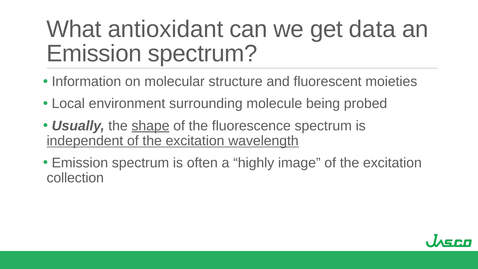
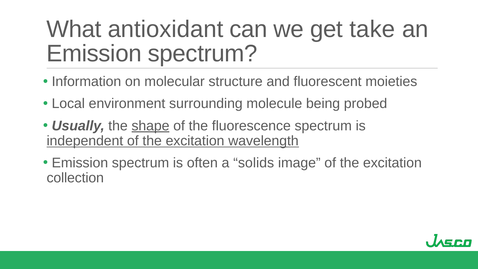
data: data -> take (372, 29)
highly: highly -> solids (254, 163)
